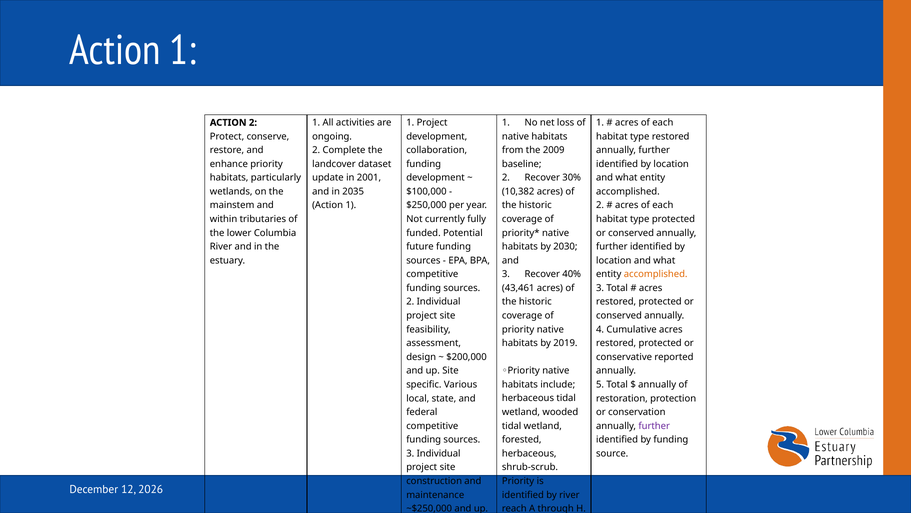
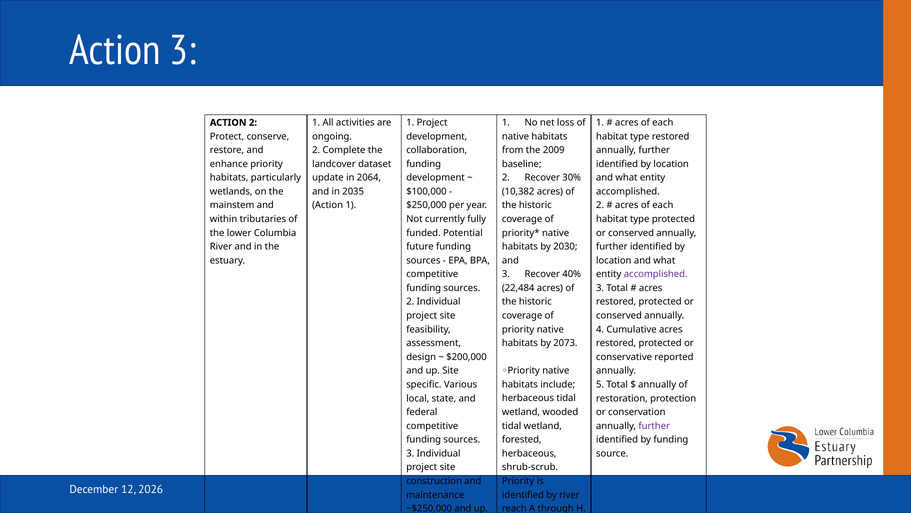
1: 1 -> 3 (183, 51)
2001: 2001 -> 2064 (369, 178)
accomplished colour: orange -> purple (656, 274)
43,461: 43,461 -> 22,484 (518, 288)
2019: 2019 -> 2073 (565, 343)
